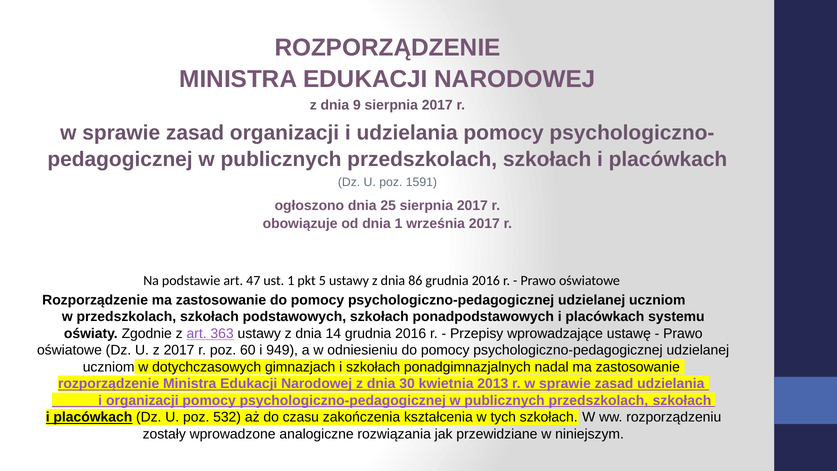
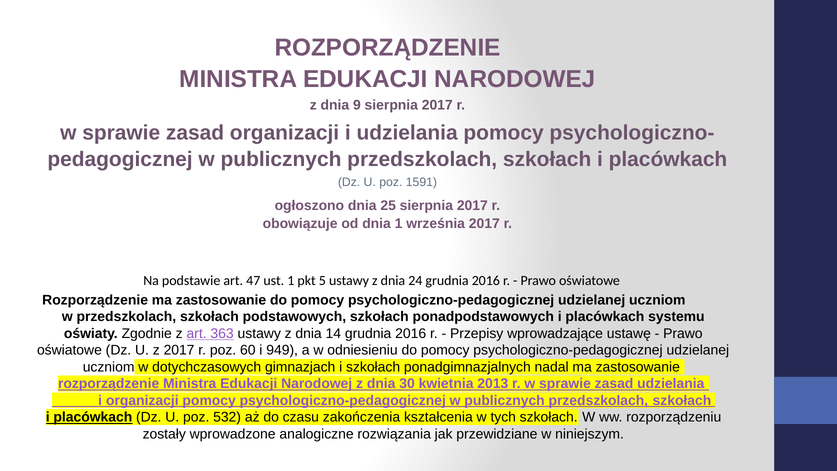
86: 86 -> 24 (415, 280)
